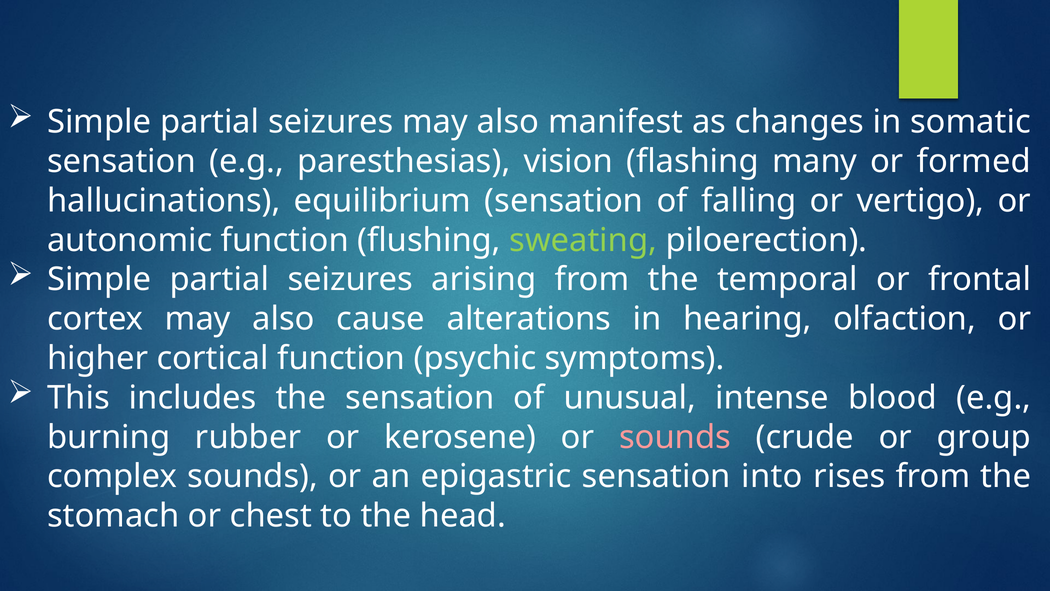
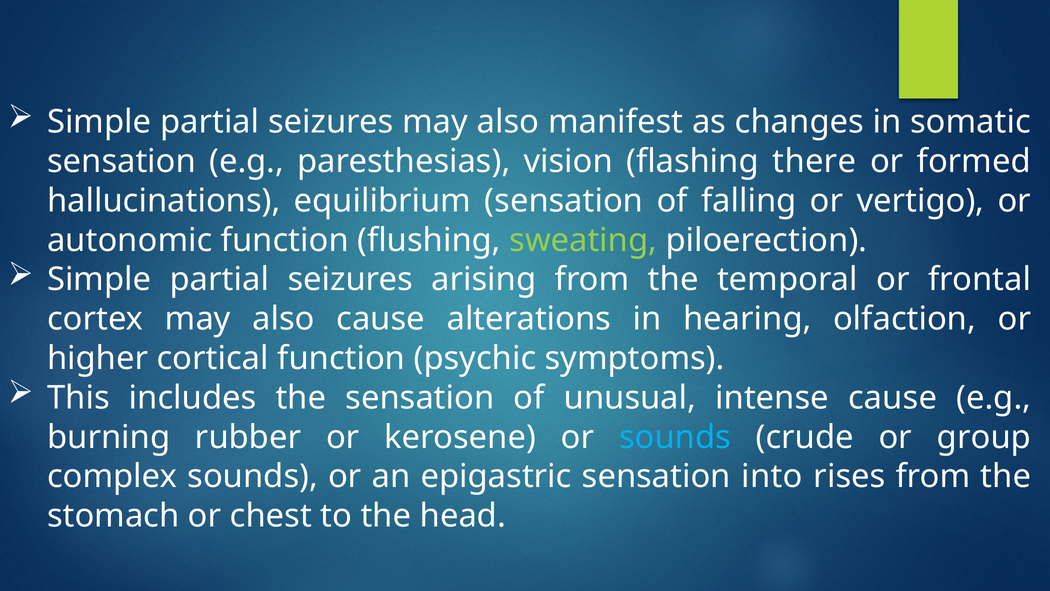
many: many -> there (814, 161)
intense blood: blood -> cause (893, 398)
sounds colour: pink -> light blue (675, 437)
